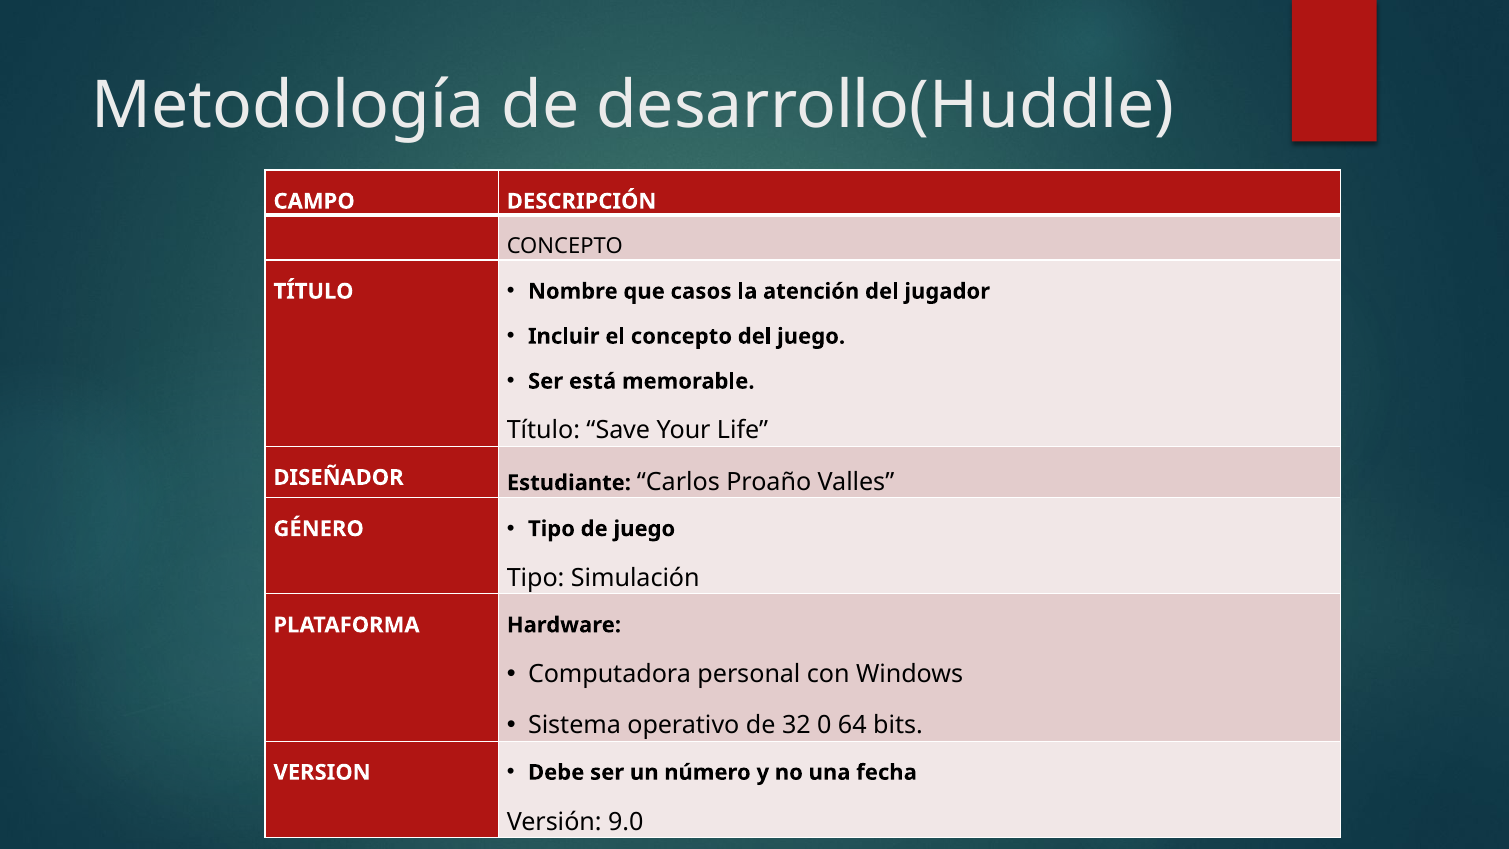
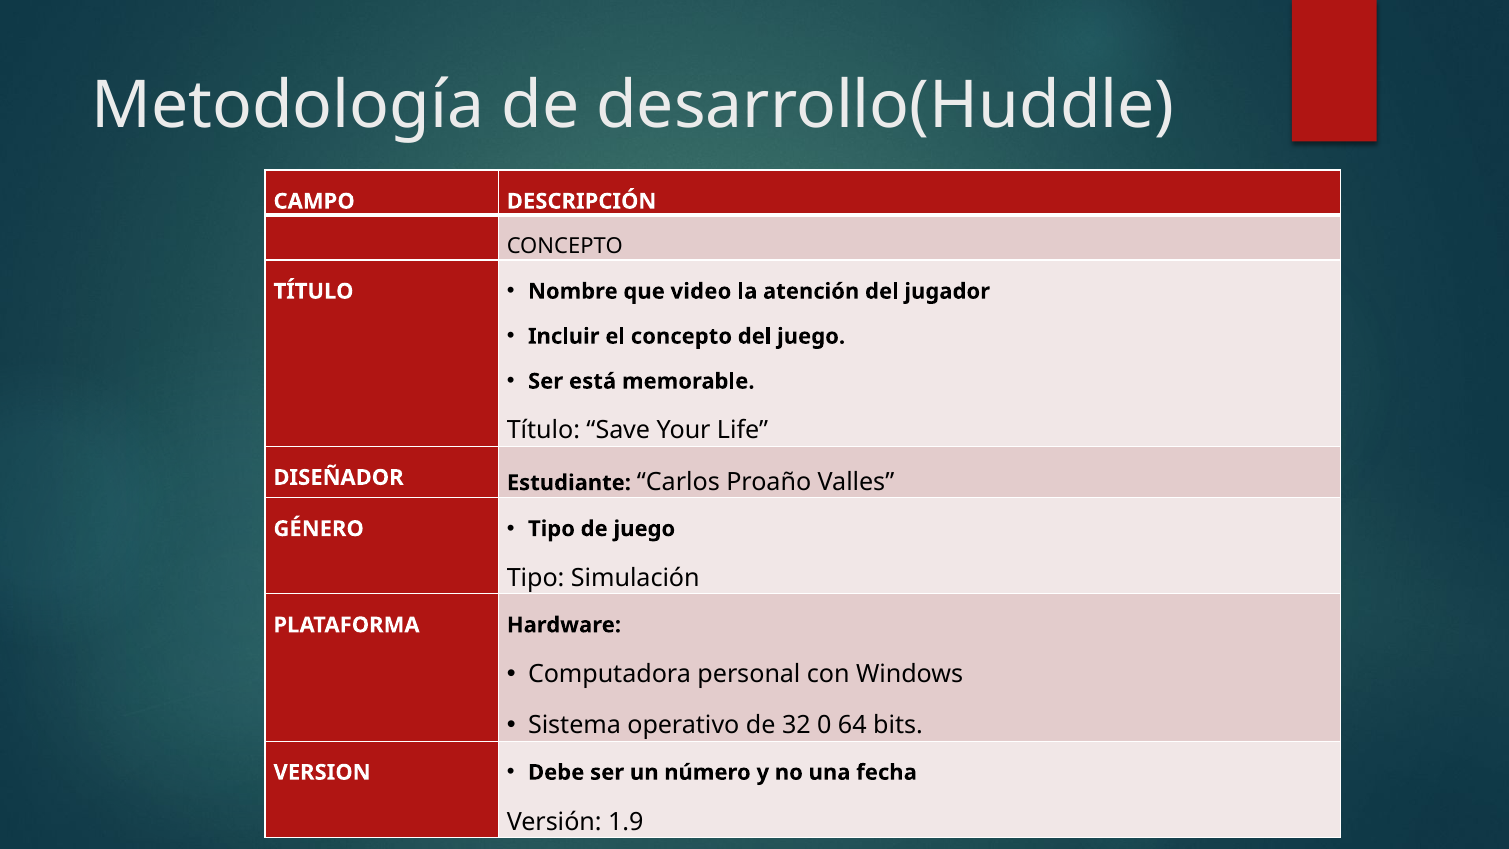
casos: casos -> video (701, 291)
9.0: 9.0 -> 1.9 (626, 822)
